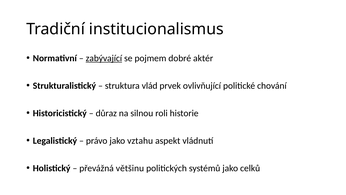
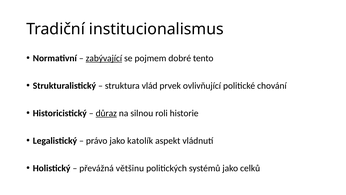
aktér: aktér -> tento (203, 58)
důraz underline: none -> present (106, 113)
vztahu: vztahu -> katolík (140, 140)
